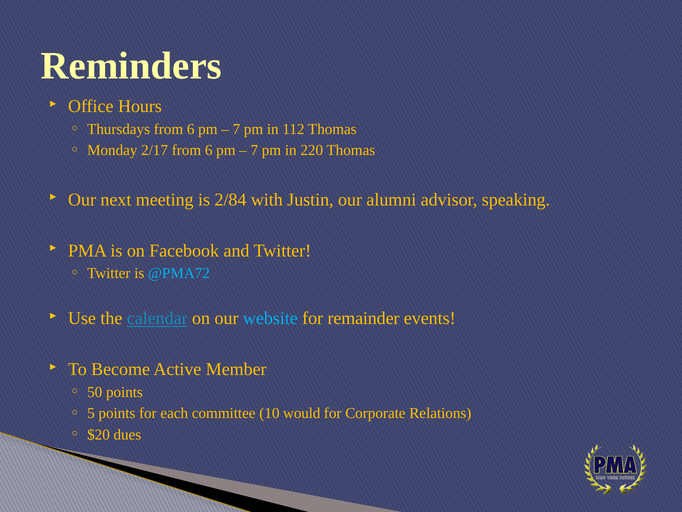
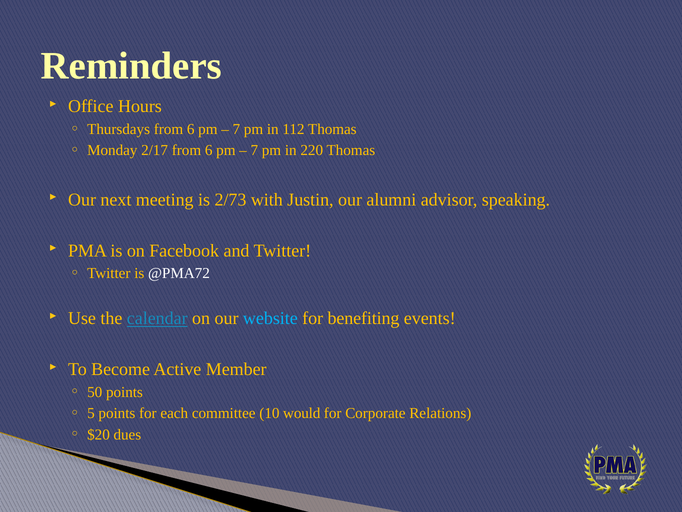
2/84: 2/84 -> 2/73 (231, 200)
@PMA72 colour: light blue -> white (179, 273)
remainder: remainder -> benefiting (364, 318)
